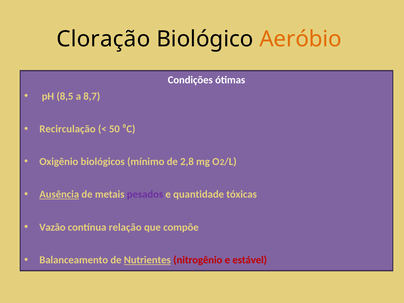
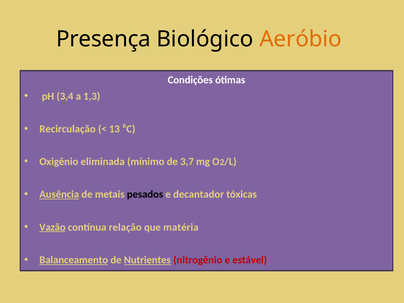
Cloração: Cloração -> Presença (104, 39)
8,5: 8,5 -> 3,4 (65, 96)
8,7: 8,7 -> 1,3 (92, 96)
50: 50 -> 13 (114, 129)
biológicos: biológicos -> eliminada (103, 162)
2,8: 2,8 -> 3,7 (187, 162)
pesados colour: purple -> black (145, 194)
quantidade: quantidade -> decantador (199, 194)
Vazão underline: none -> present (52, 227)
compõe: compõe -> matéria (181, 227)
Balanceamento underline: none -> present (74, 260)
